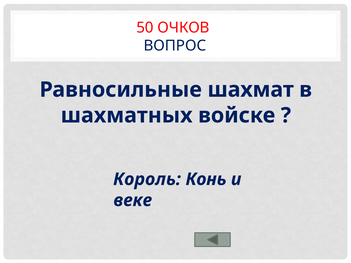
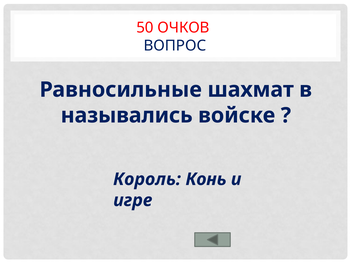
шахматных: шахматных -> назывались (127, 116)
веке: веке -> игре (133, 200)
